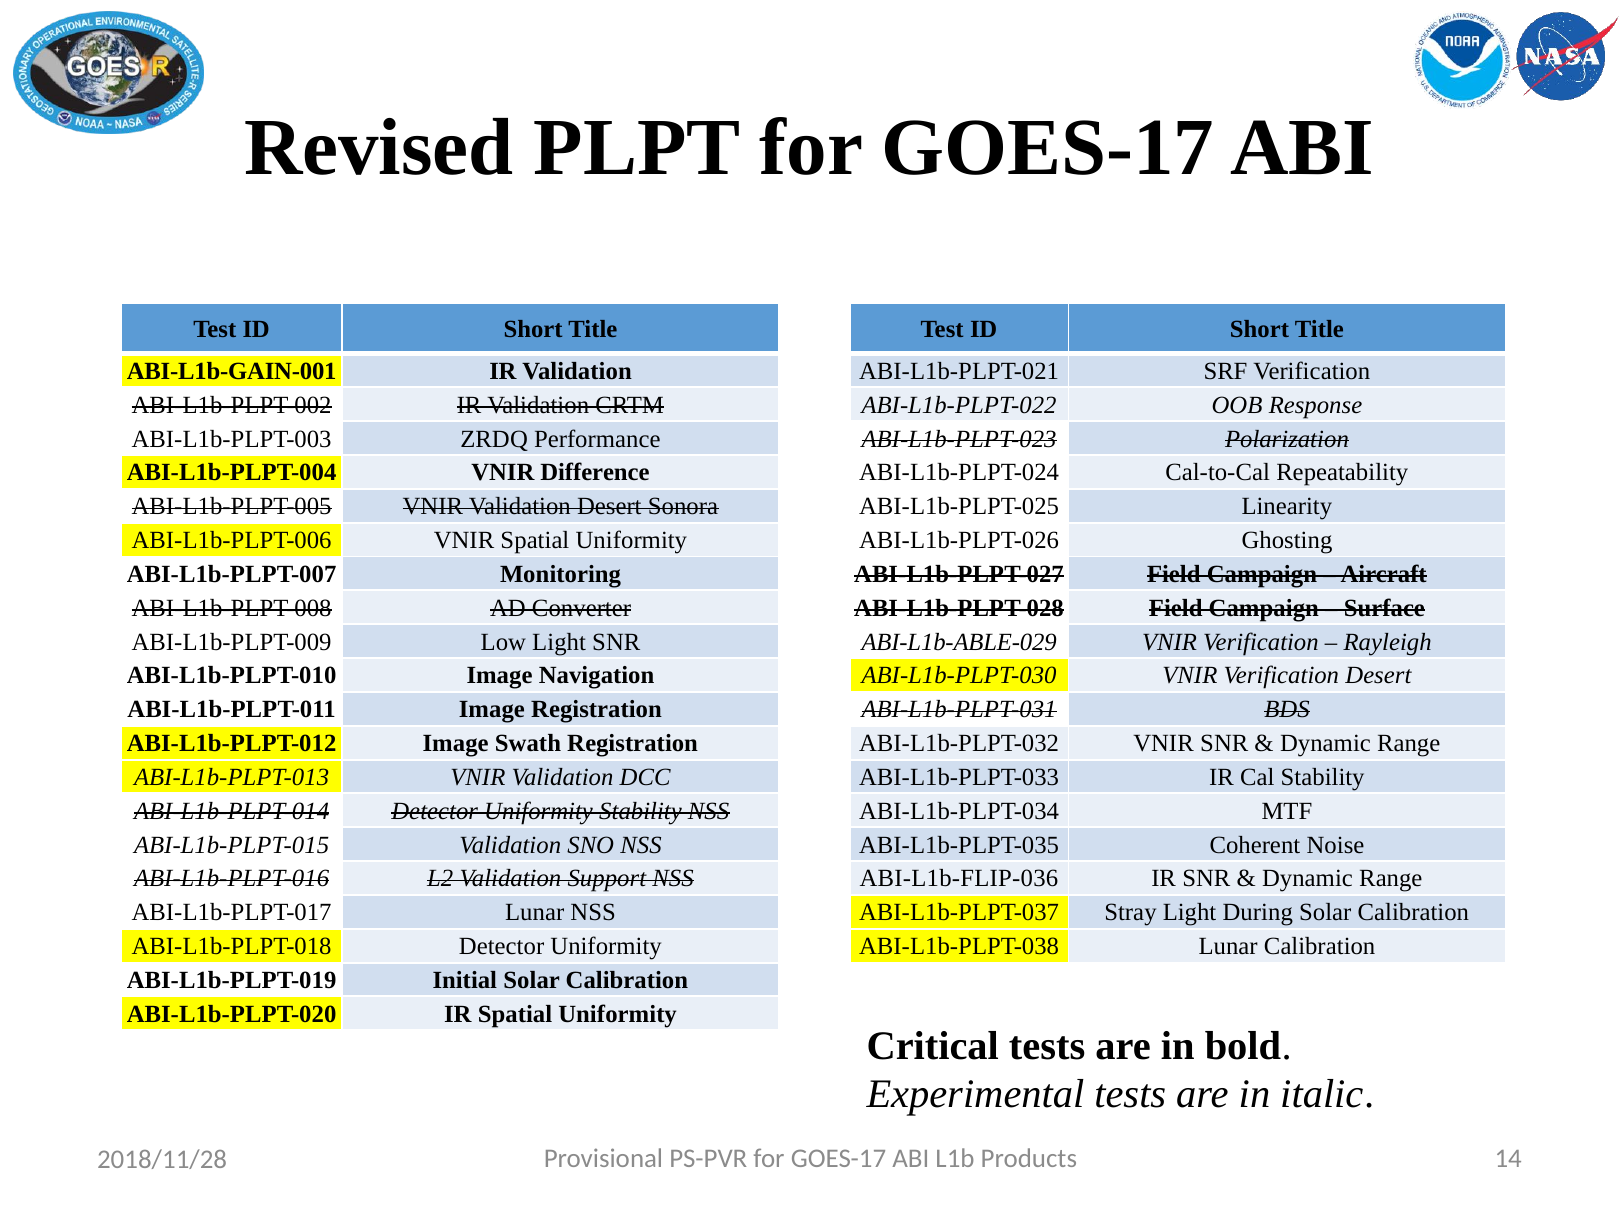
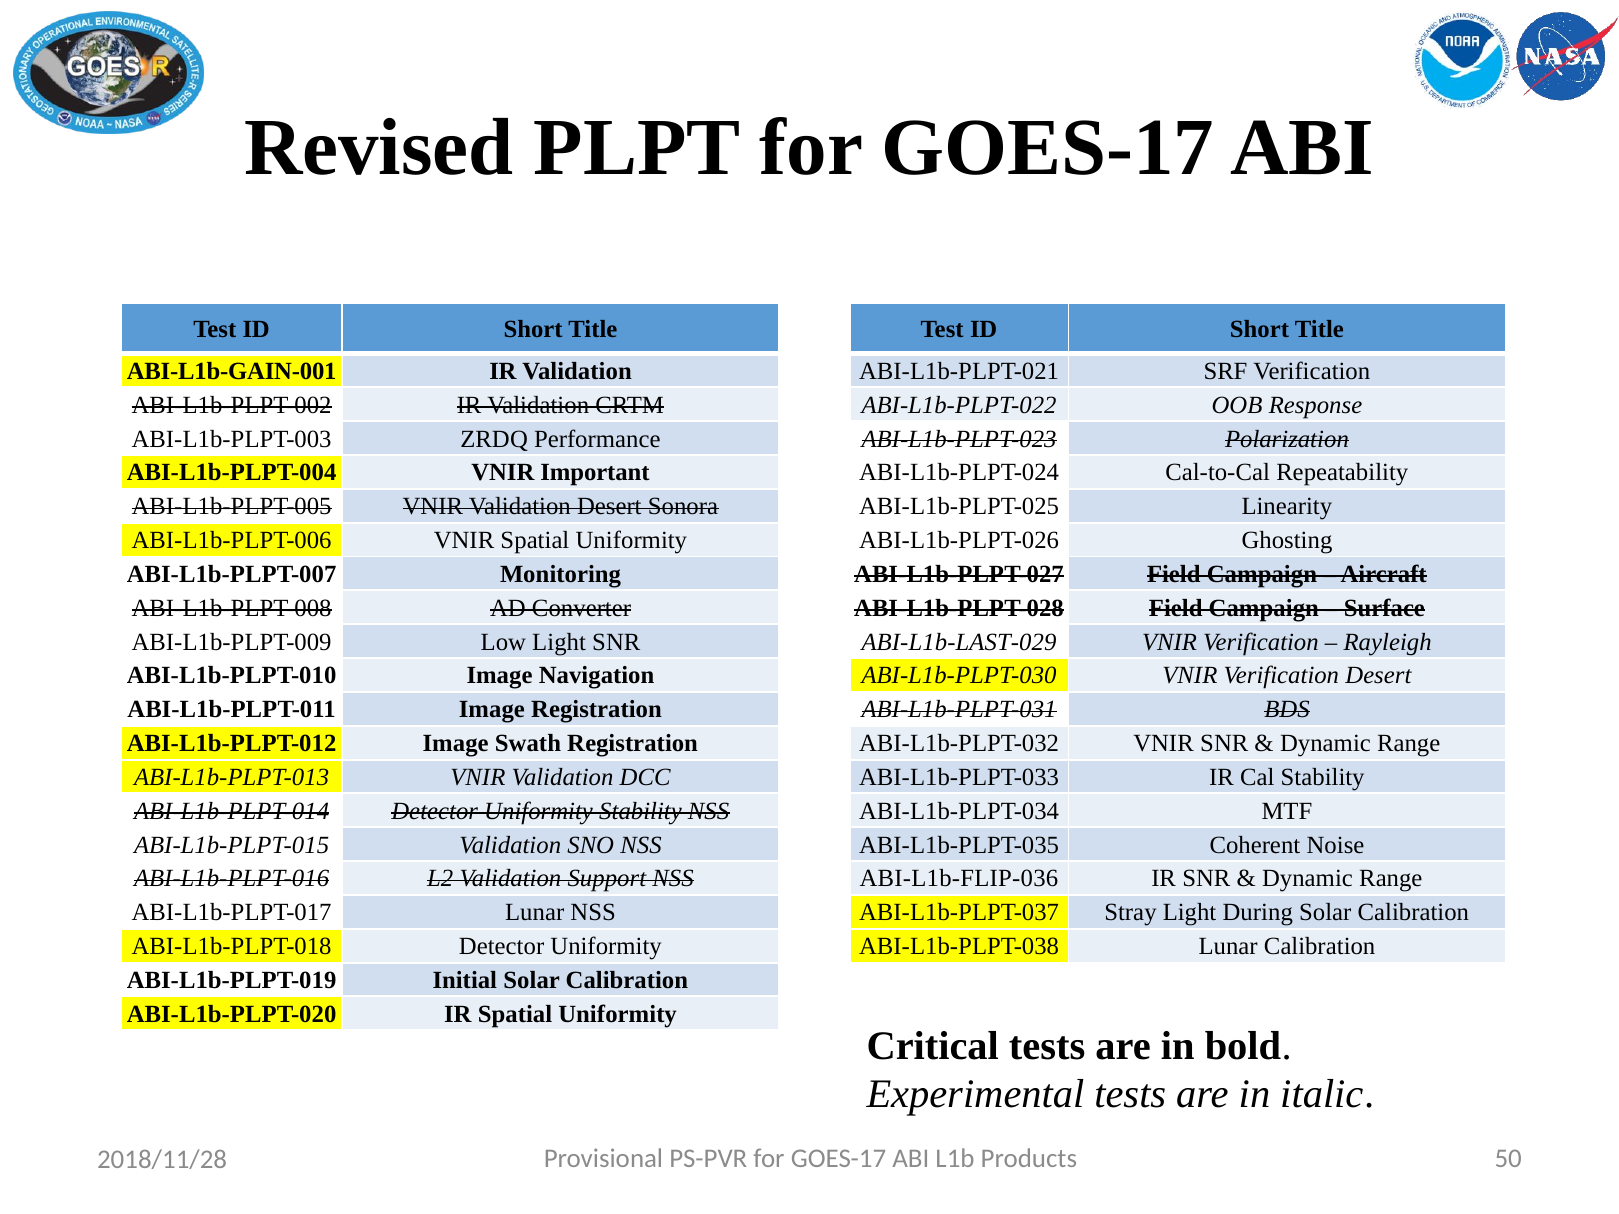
Difference: Difference -> Important (595, 473)
ABI-L1b-ABLE-029: ABI-L1b-ABLE-029 -> ABI-L1b-LAST-029 (959, 642)
14: 14 -> 50 (1508, 1159)
